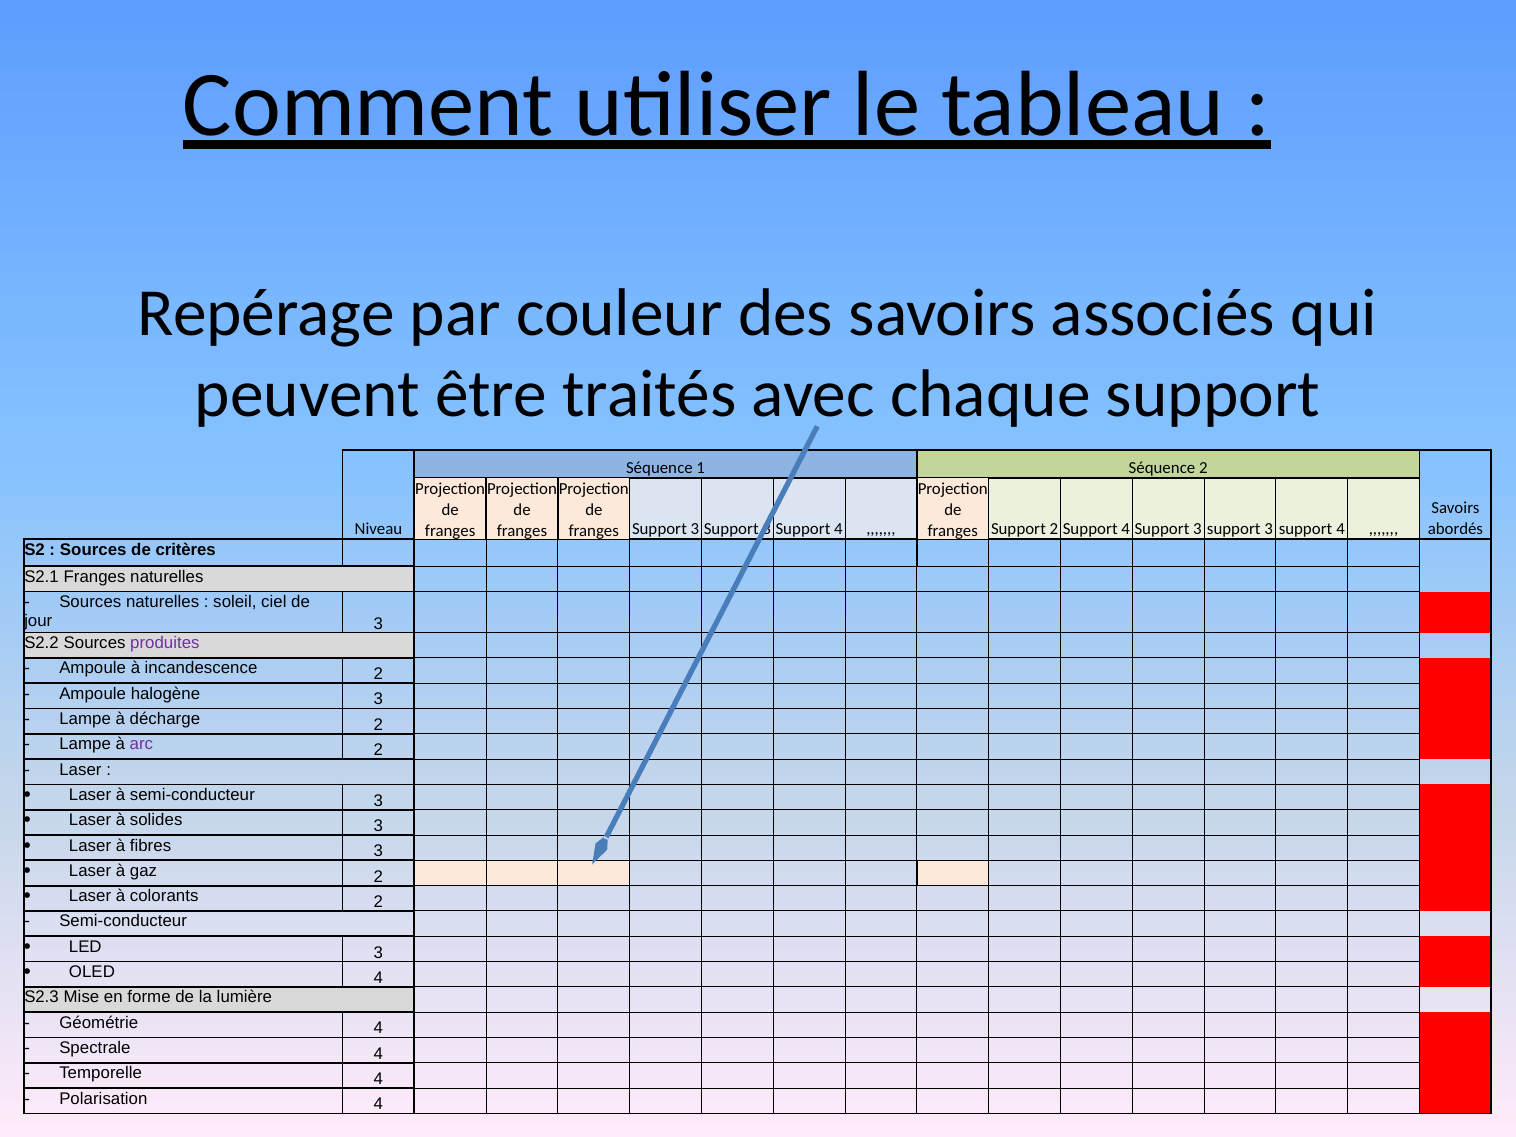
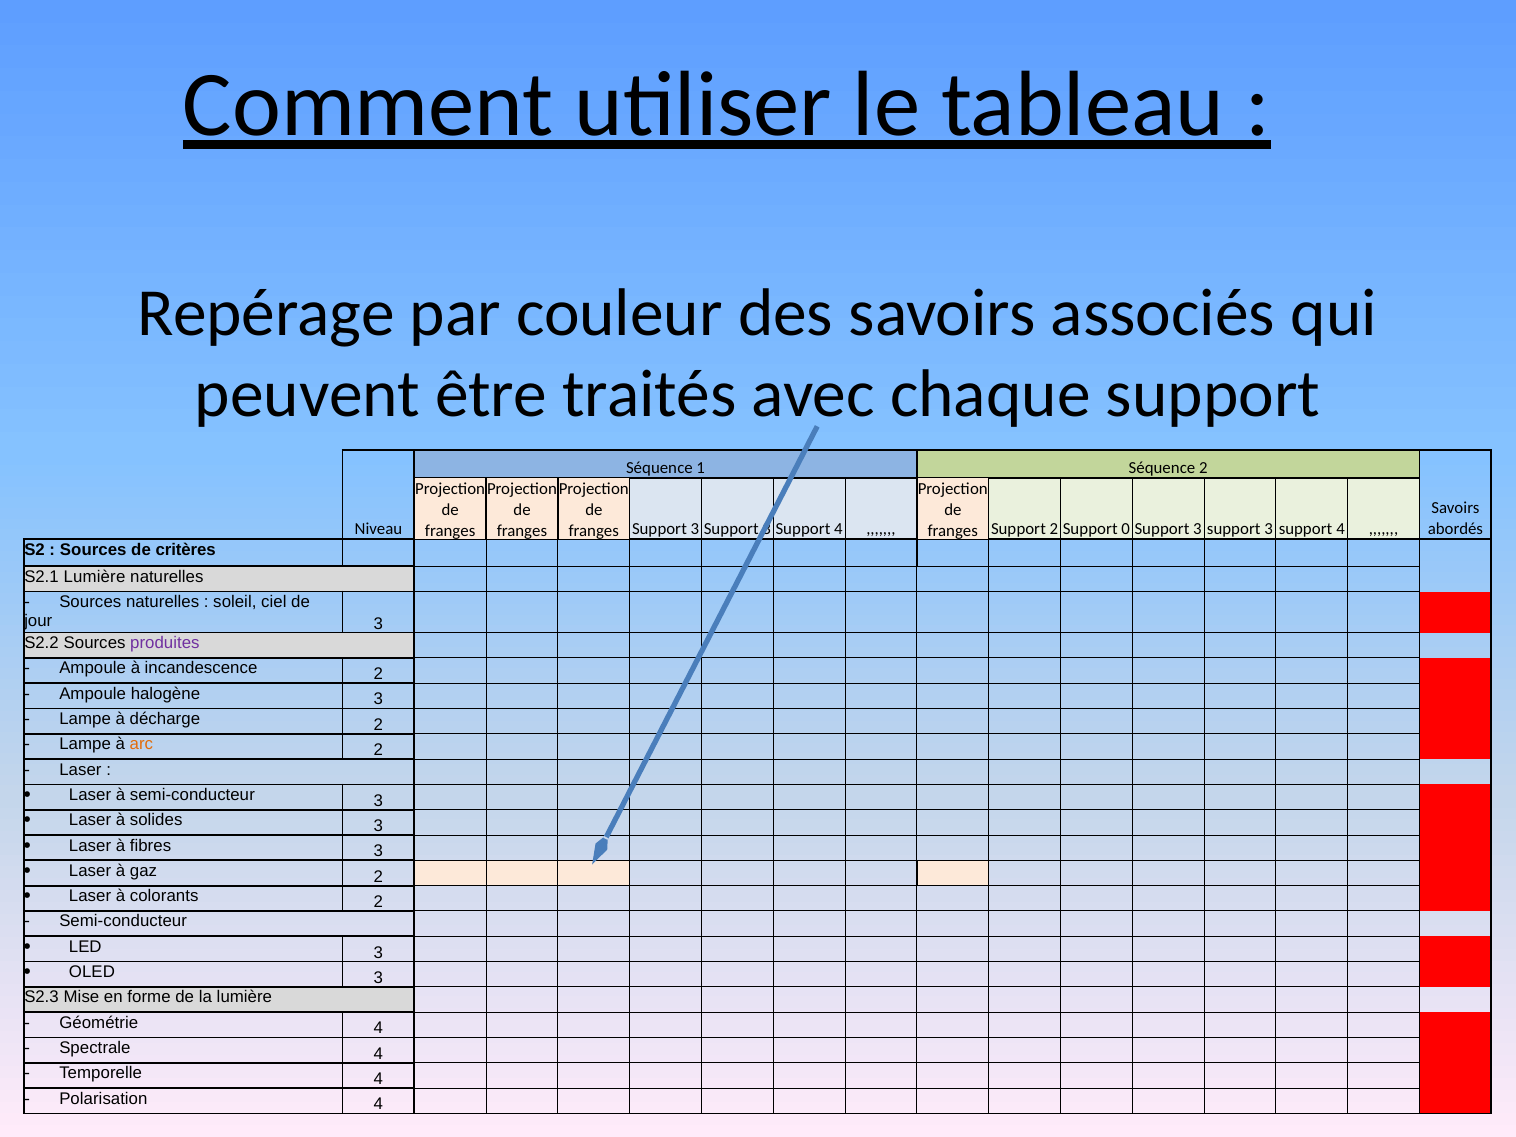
2 Support 4: 4 -> 0 (1126, 529)
S2.1 Franges: Franges -> Lumière (94, 577)
arc colour: purple -> orange (141, 744)
OLED 4: 4 -> 3 (378, 978)
